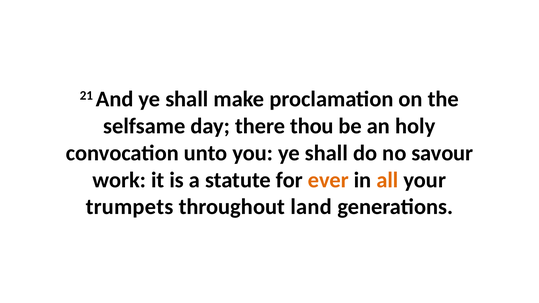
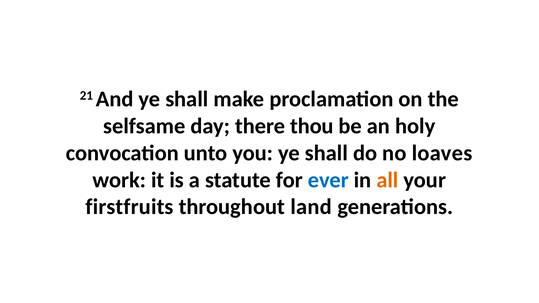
savour: savour -> loaves (442, 153)
ever colour: orange -> blue (328, 180)
trumpets: trumpets -> firstfruits (130, 207)
